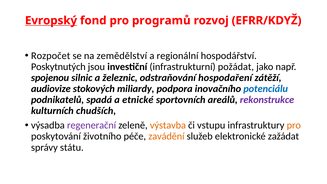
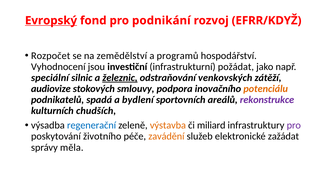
programů: programů -> podnikání (161, 21)
regionální: regionální -> programů (178, 56)
Poskytnutých: Poskytnutých -> Vyhodnocení (58, 67)
spojenou: spojenou -> speciální (50, 78)
železnic underline: none -> present (120, 78)
hospodaření: hospodaření -> venkovských (225, 78)
miliardy: miliardy -> smlouvy (136, 89)
potenciálu colour: blue -> orange (266, 89)
etnické: etnické -> bydlení (138, 100)
regenerační colour: purple -> blue (92, 125)
vstupu: vstupu -> miliard (211, 125)
pro colour: orange -> purple (294, 125)
státu: státu -> měla (72, 147)
